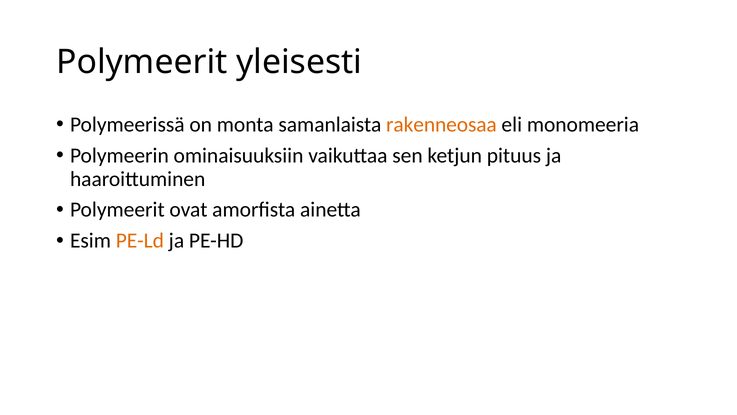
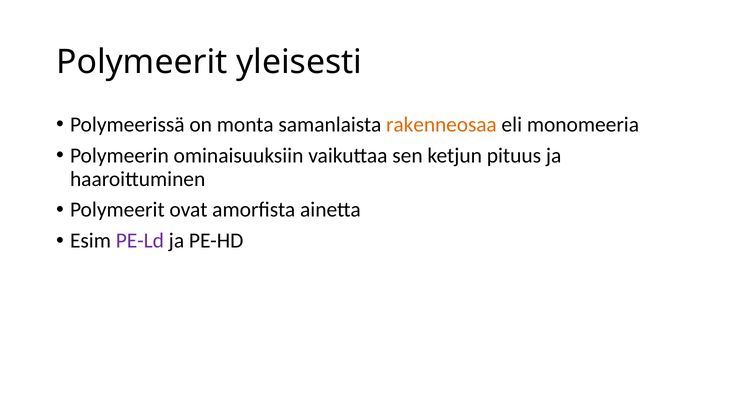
PE-Ld colour: orange -> purple (140, 241)
